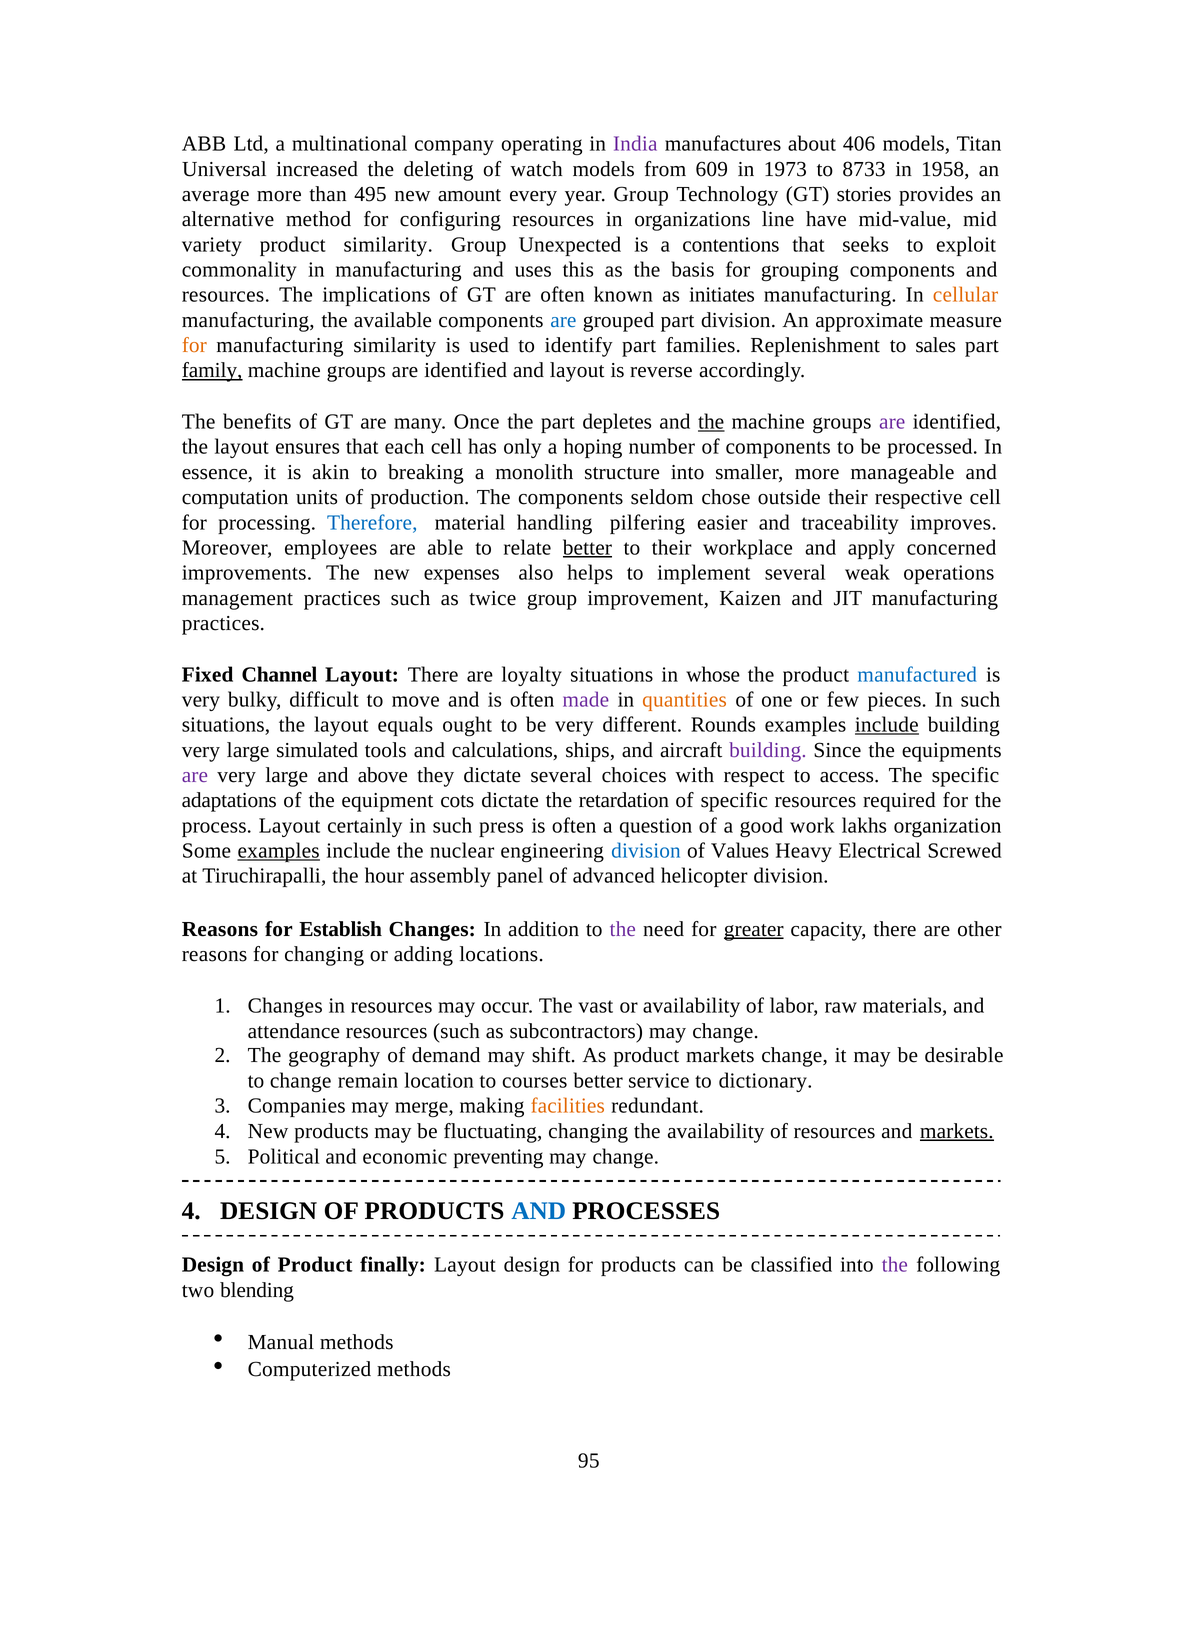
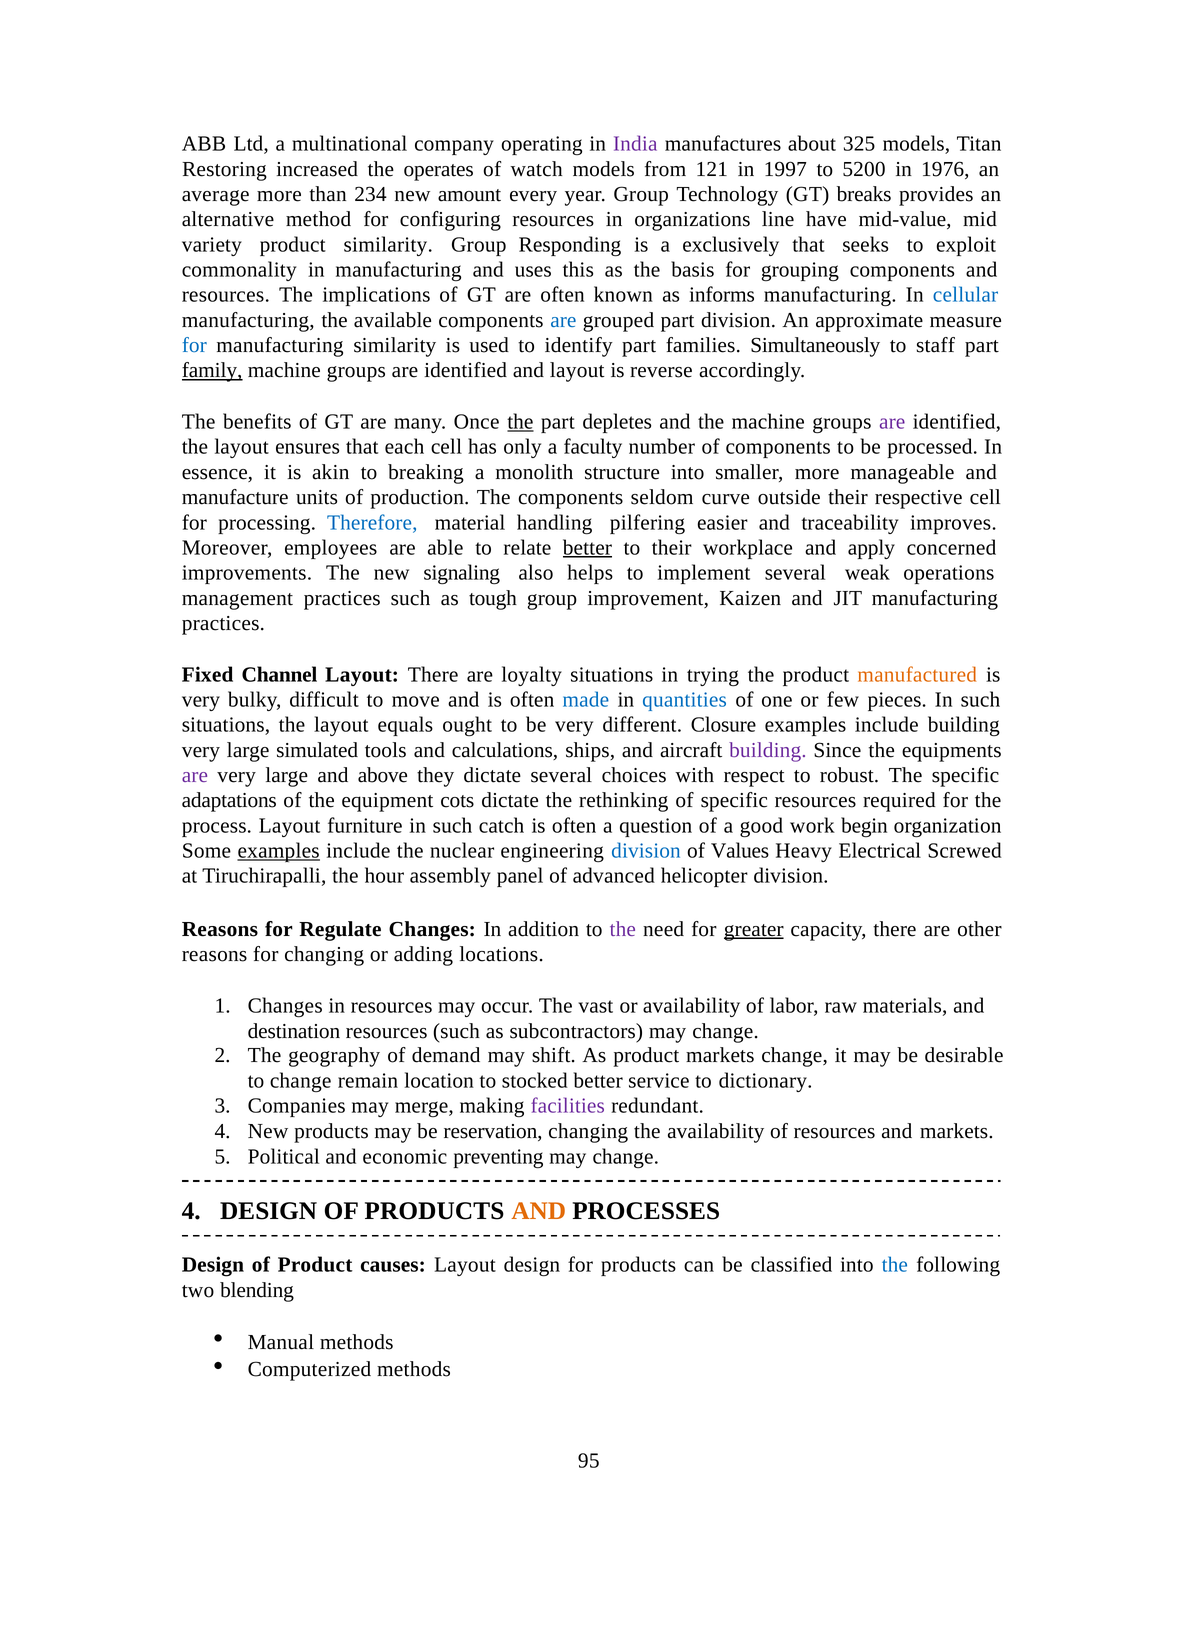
406: 406 -> 325 (859, 144)
Universal: Universal -> Restoring (224, 169)
deleting: deleting -> operates (439, 169)
609: 609 -> 121 (712, 169)
1973: 1973 -> 1997 (785, 169)
8733: 8733 -> 5200 (864, 169)
1958: 1958 -> 1976 (945, 169)
495: 495 -> 234 (370, 194)
stories: stories -> breaks (864, 194)
Unexpected: Unexpected -> Responding (570, 245)
contentions: contentions -> exclusively (731, 245)
initiates: initiates -> informs (722, 295)
cellular colour: orange -> blue (966, 295)
for colour: orange -> blue (194, 345)
Replenishment: Replenishment -> Simultaneously (815, 345)
sales: sales -> staff (935, 345)
the underline: none -> present (520, 422)
the underline: present -> none (711, 422)
hoping: hoping -> faculty (593, 447)
computation: computation -> manufacture (235, 497)
chose: chose -> curve (726, 497)
expenses: expenses -> signaling (462, 573)
twice: twice -> tough (493, 598)
whose: whose -> trying (713, 675)
manufactured colour: blue -> orange (917, 675)
made colour: purple -> blue (586, 700)
quantities colour: orange -> blue (685, 700)
Rounds: Rounds -> Closure (723, 725)
include underline: present -> none (887, 725)
access: access -> robust (849, 775)
retardation: retardation -> rethinking (624, 800)
certainly: certainly -> furniture (365, 826)
press: press -> catch (502, 826)
lakhs: lakhs -> begin (864, 826)
Establish: Establish -> Regulate (340, 929)
attendance: attendance -> destination (294, 1031)
courses: courses -> stocked (535, 1081)
facilities colour: orange -> purple (568, 1106)
fluctuating: fluctuating -> reservation (493, 1131)
markets underline: present -> none (957, 1131)
AND colour: blue -> orange (539, 1211)
finally: finally -> causes (393, 1265)
the colour: purple -> blue (895, 1265)
